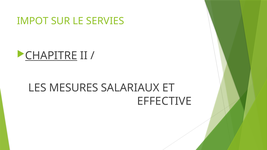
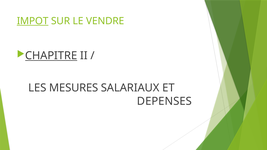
IMPOT underline: none -> present (33, 21)
SERVIES: SERVIES -> VENDRE (105, 21)
EFFECTIVE: EFFECTIVE -> DEPENSES (164, 101)
